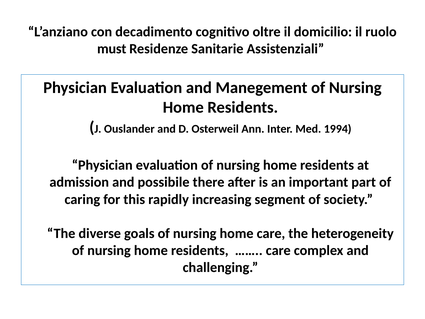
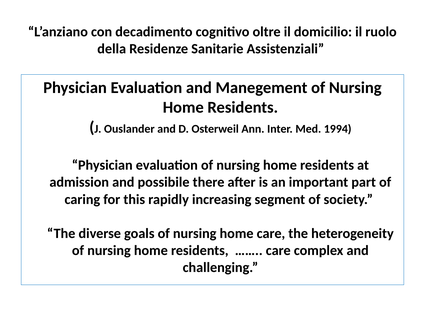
must: must -> della (112, 49)
